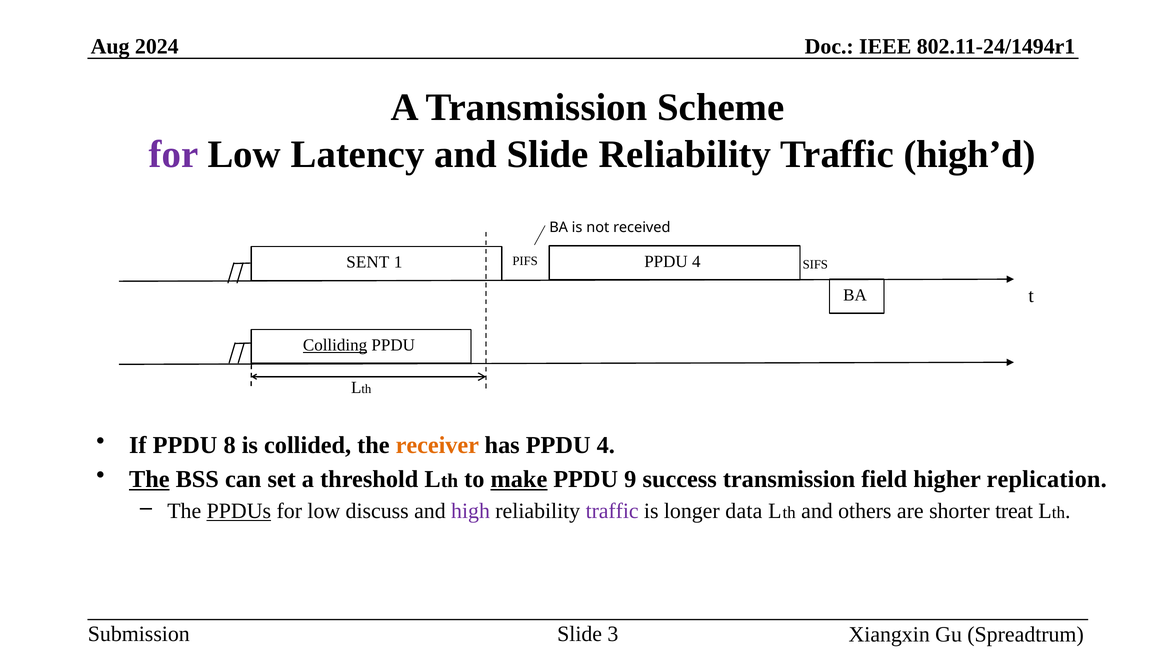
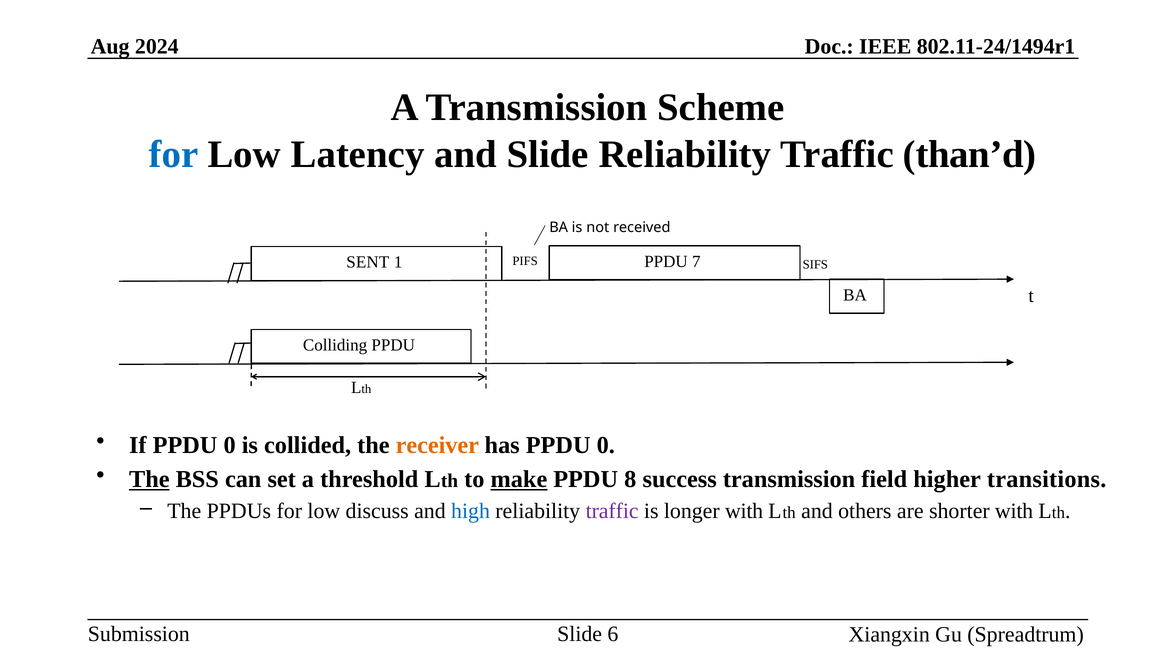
for colour: purple -> blue (174, 154)
high’d: high’d -> than’d (970, 154)
1 PPDU 4: 4 -> 7 (696, 261)
Colliding underline: present -> none (335, 345)
If PPDU 8: 8 -> 0 (230, 445)
has PPDU 4: 4 -> 0 (606, 445)
9: 9 -> 8 (630, 479)
replication: replication -> transitions (1047, 479)
PPDUs underline: present -> none (239, 511)
high colour: purple -> blue (471, 511)
longer data: data -> with (744, 511)
shorter treat: treat -> with (1014, 511)
3: 3 -> 6 (613, 634)
